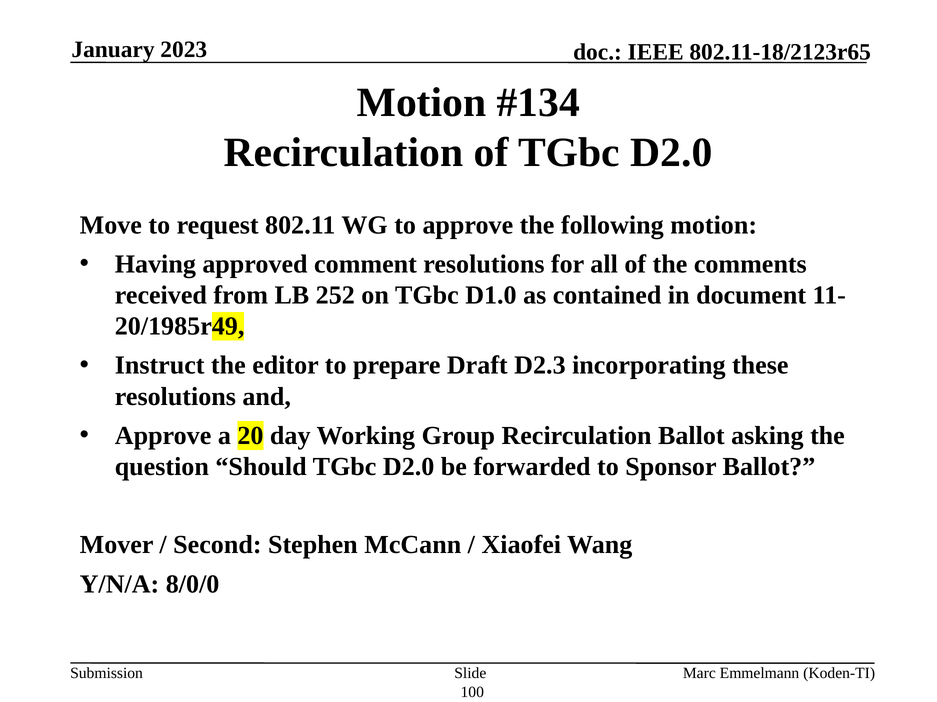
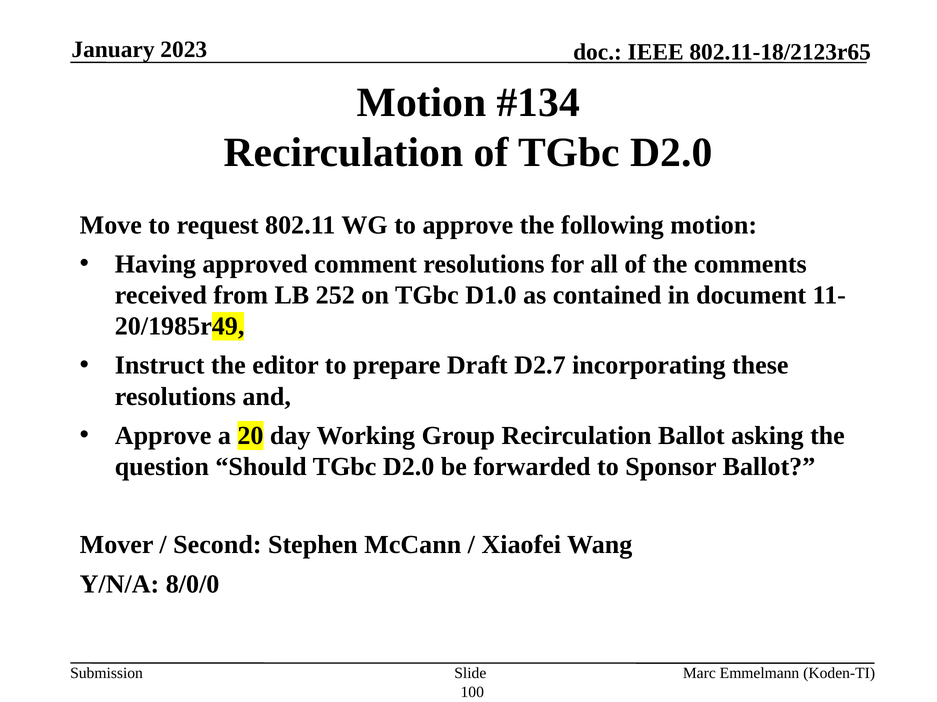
D2.3: D2.3 -> D2.7 (540, 366)
